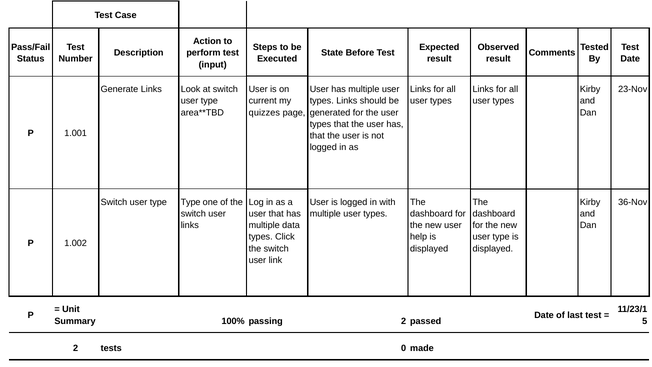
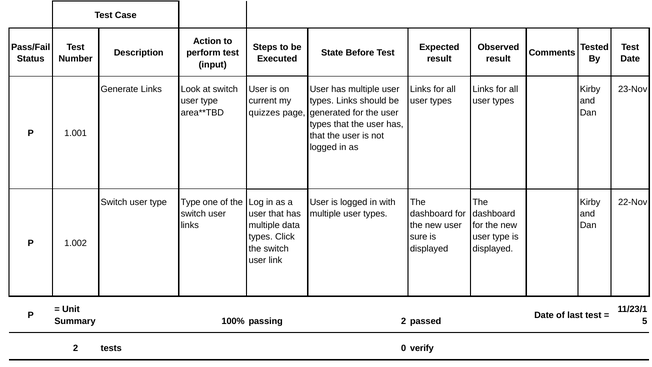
36-Nov: 36-Nov -> 22-Nov (633, 202)
help: help -> sure (419, 237)
made: made -> verify (422, 348)
